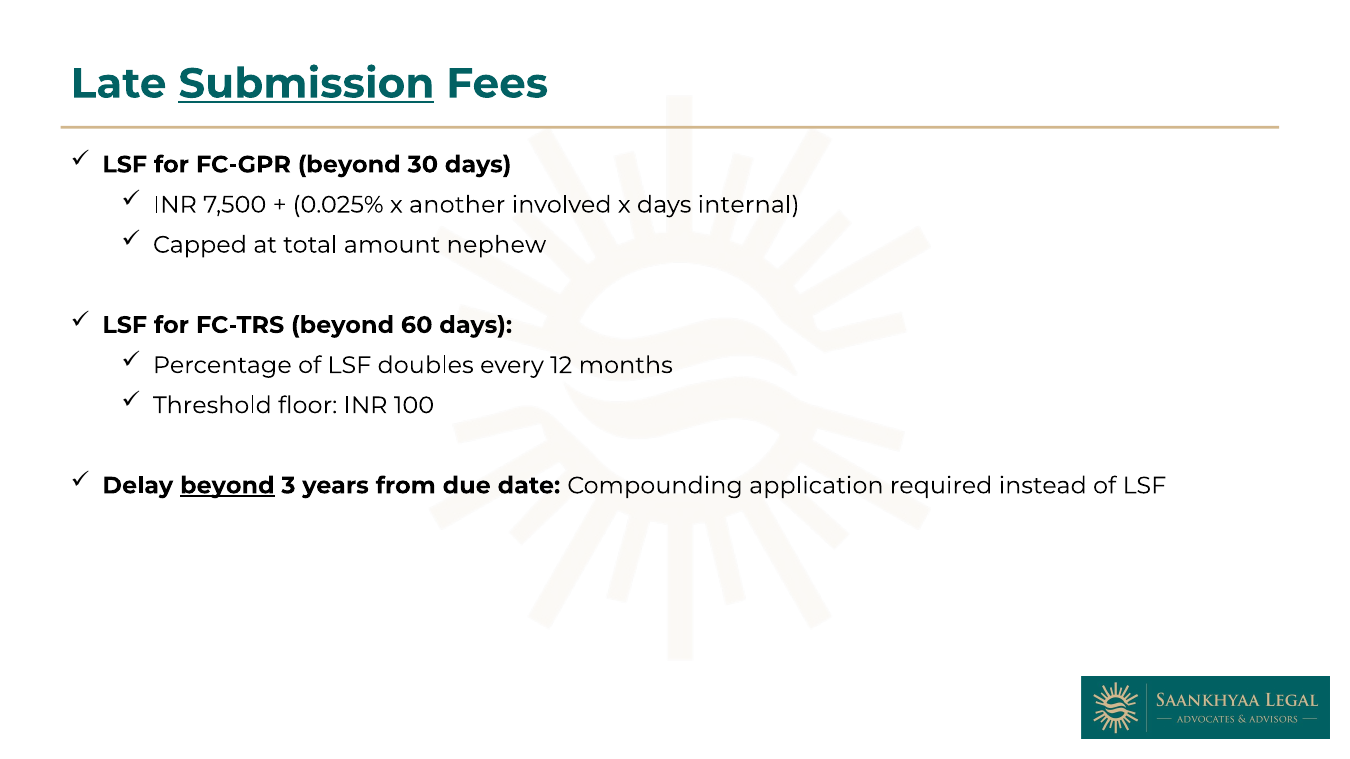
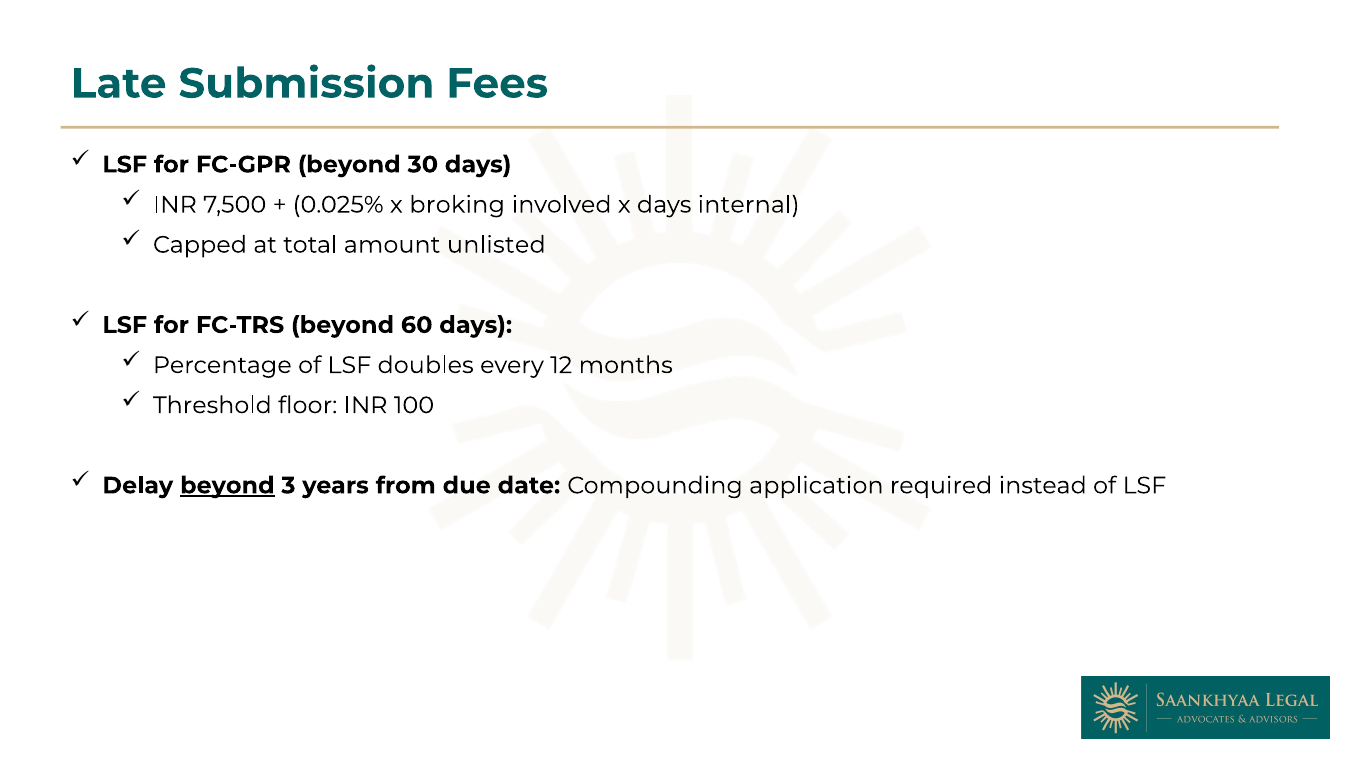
Submission underline: present -> none (306, 84)
another: another -> broking (457, 205)
nephew: nephew -> unlisted (496, 245)
